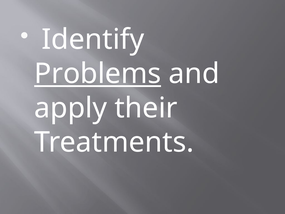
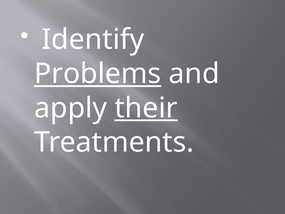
their underline: none -> present (146, 108)
